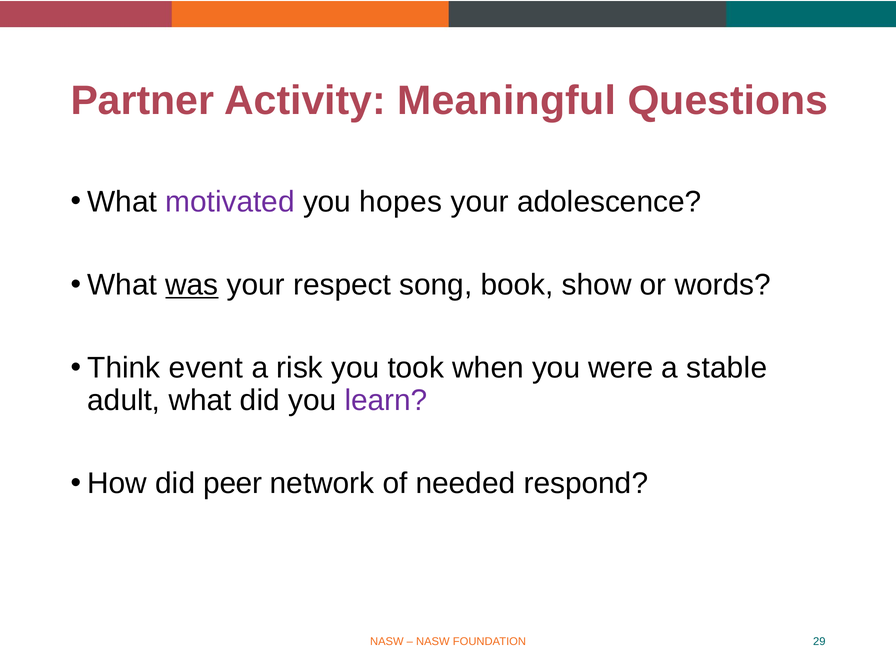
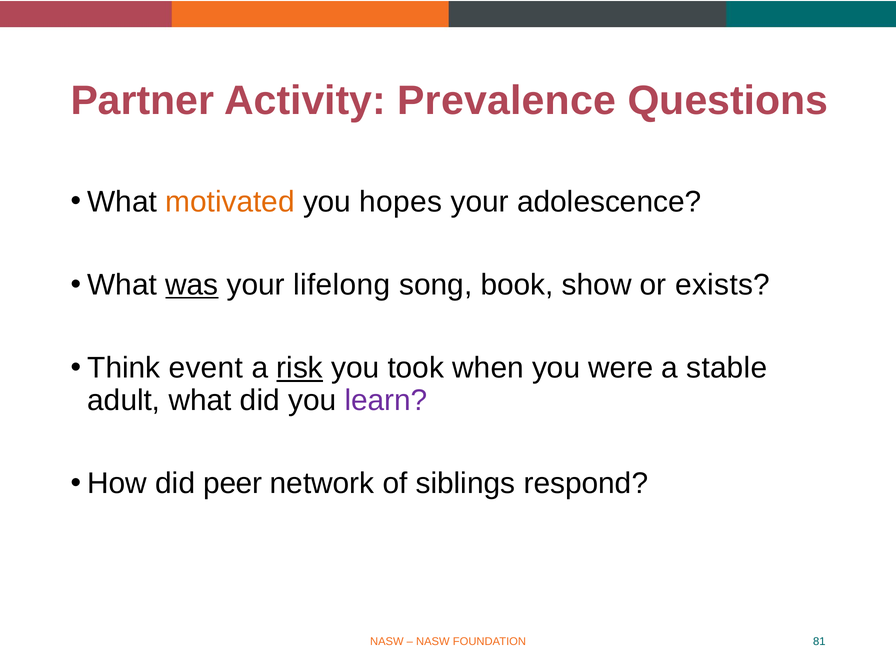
Meaningful: Meaningful -> Prevalence (507, 100)
motivated colour: purple -> orange (230, 202)
respect: respect -> lifelong (342, 285)
words: words -> exists (723, 285)
risk underline: none -> present (300, 368)
needed: needed -> siblings (465, 484)
29: 29 -> 81 (819, 641)
